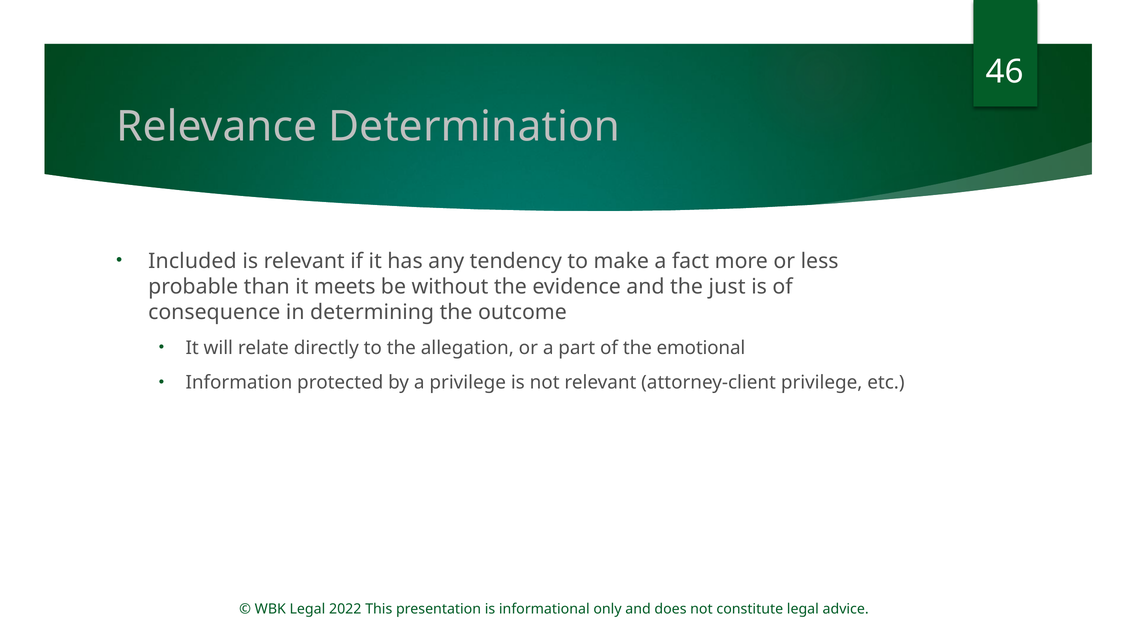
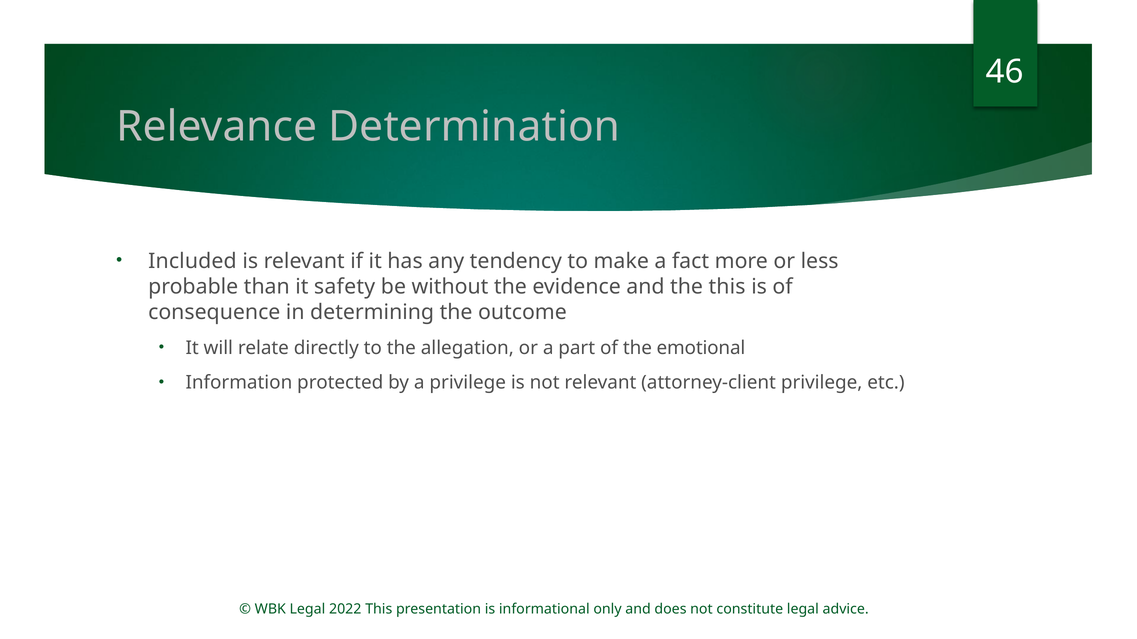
meets: meets -> safety (345, 287)
the just: just -> this (727, 287)
